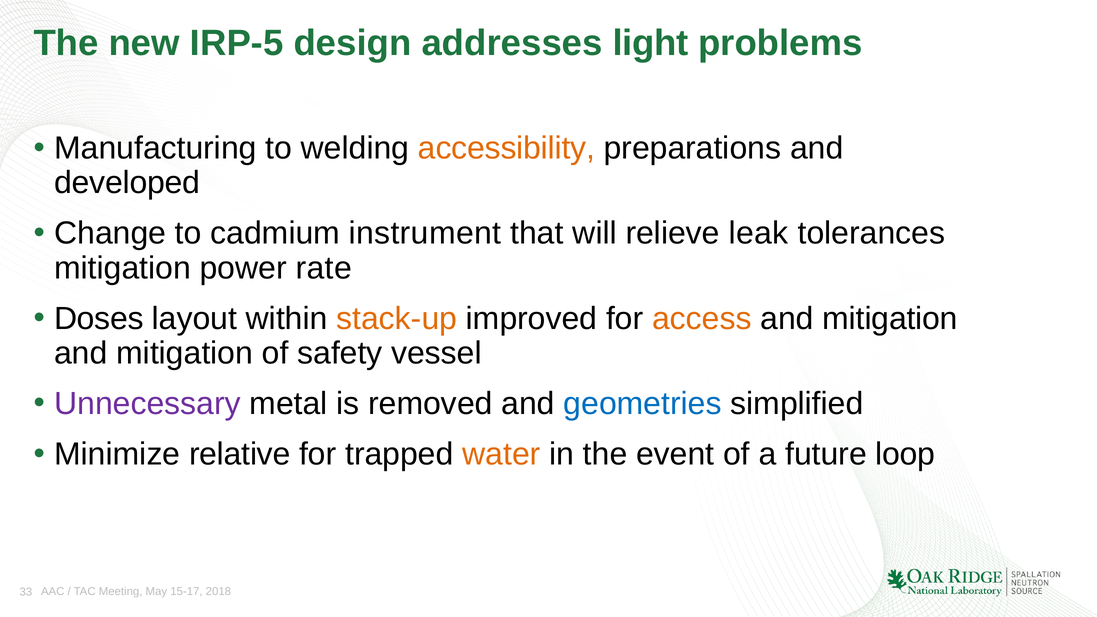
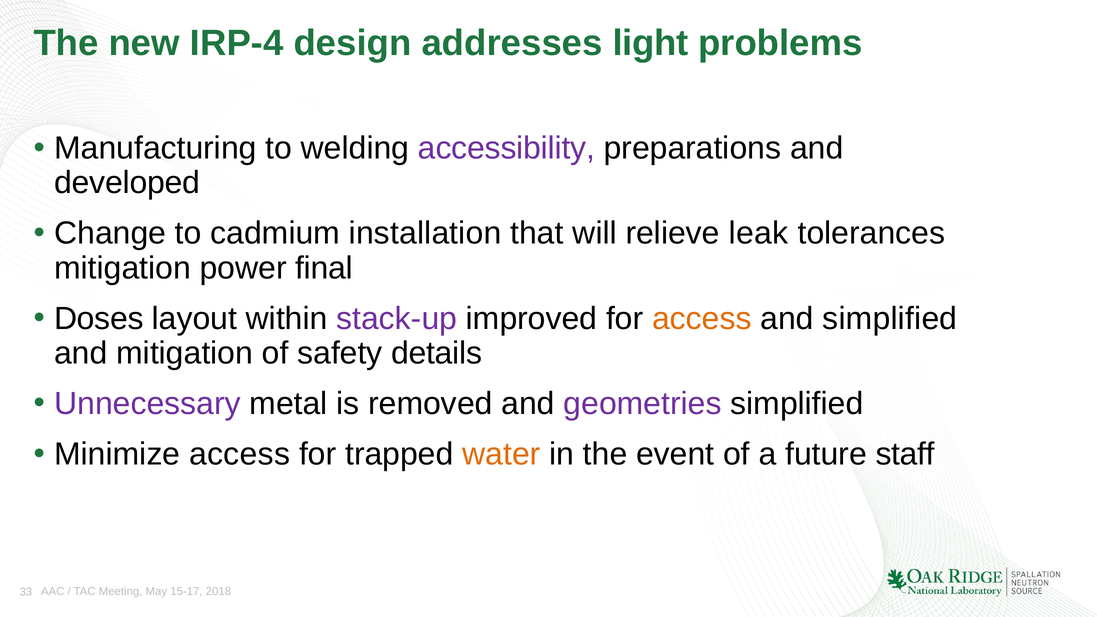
IRP-5: IRP-5 -> IRP-4 (237, 43)
accessibility colour: orange -> purple (506, 148)
instrument: instrument -> installation (425, 234)
rate: rate -> final (324, 268)
stack-up colour: orange -> purple (397, 319)
mitigation: mitigation -> simplified (890, 319)
vessel: vessel -> details (437, 353)
geometries colour: blue -> purple (643, 404)
Minimize relative: relative -> access (240, 454)
loop: loop -> staff (905, 454)
